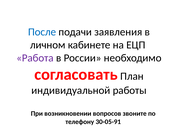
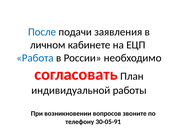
Работа colour: purple -> blue (35, 58)
